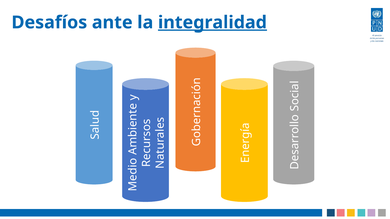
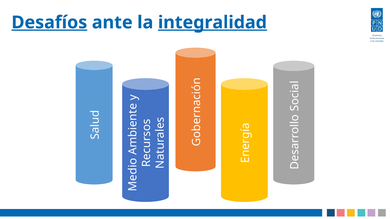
Desafíos underline: none -> present (49, 22)
